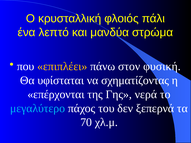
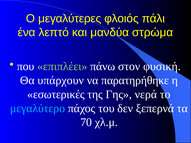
κρυσταλλική: κρυσταλλική -> μεγαλύτερες (70, 18)
επιπλέει colour: yellow -> light green (62, 66)
υφίσταται: υφίσταται -> υπάρχουν (61, 80)
σχηματίζοντας: σχηματίζοντας -> παρατηρήθηκε (135, 80)
επέρχονται: επέρχονται -> εσωτερικές (56, 94)
